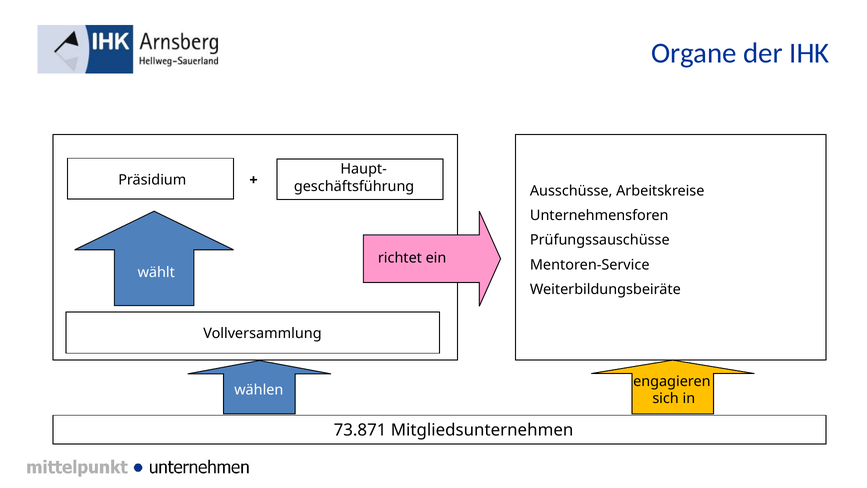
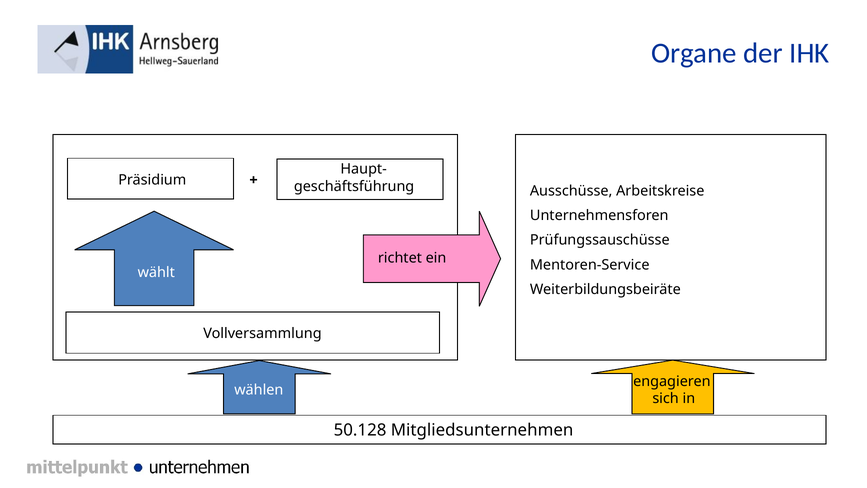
73.871: 73.871 -> 50.128 (360, 430)
